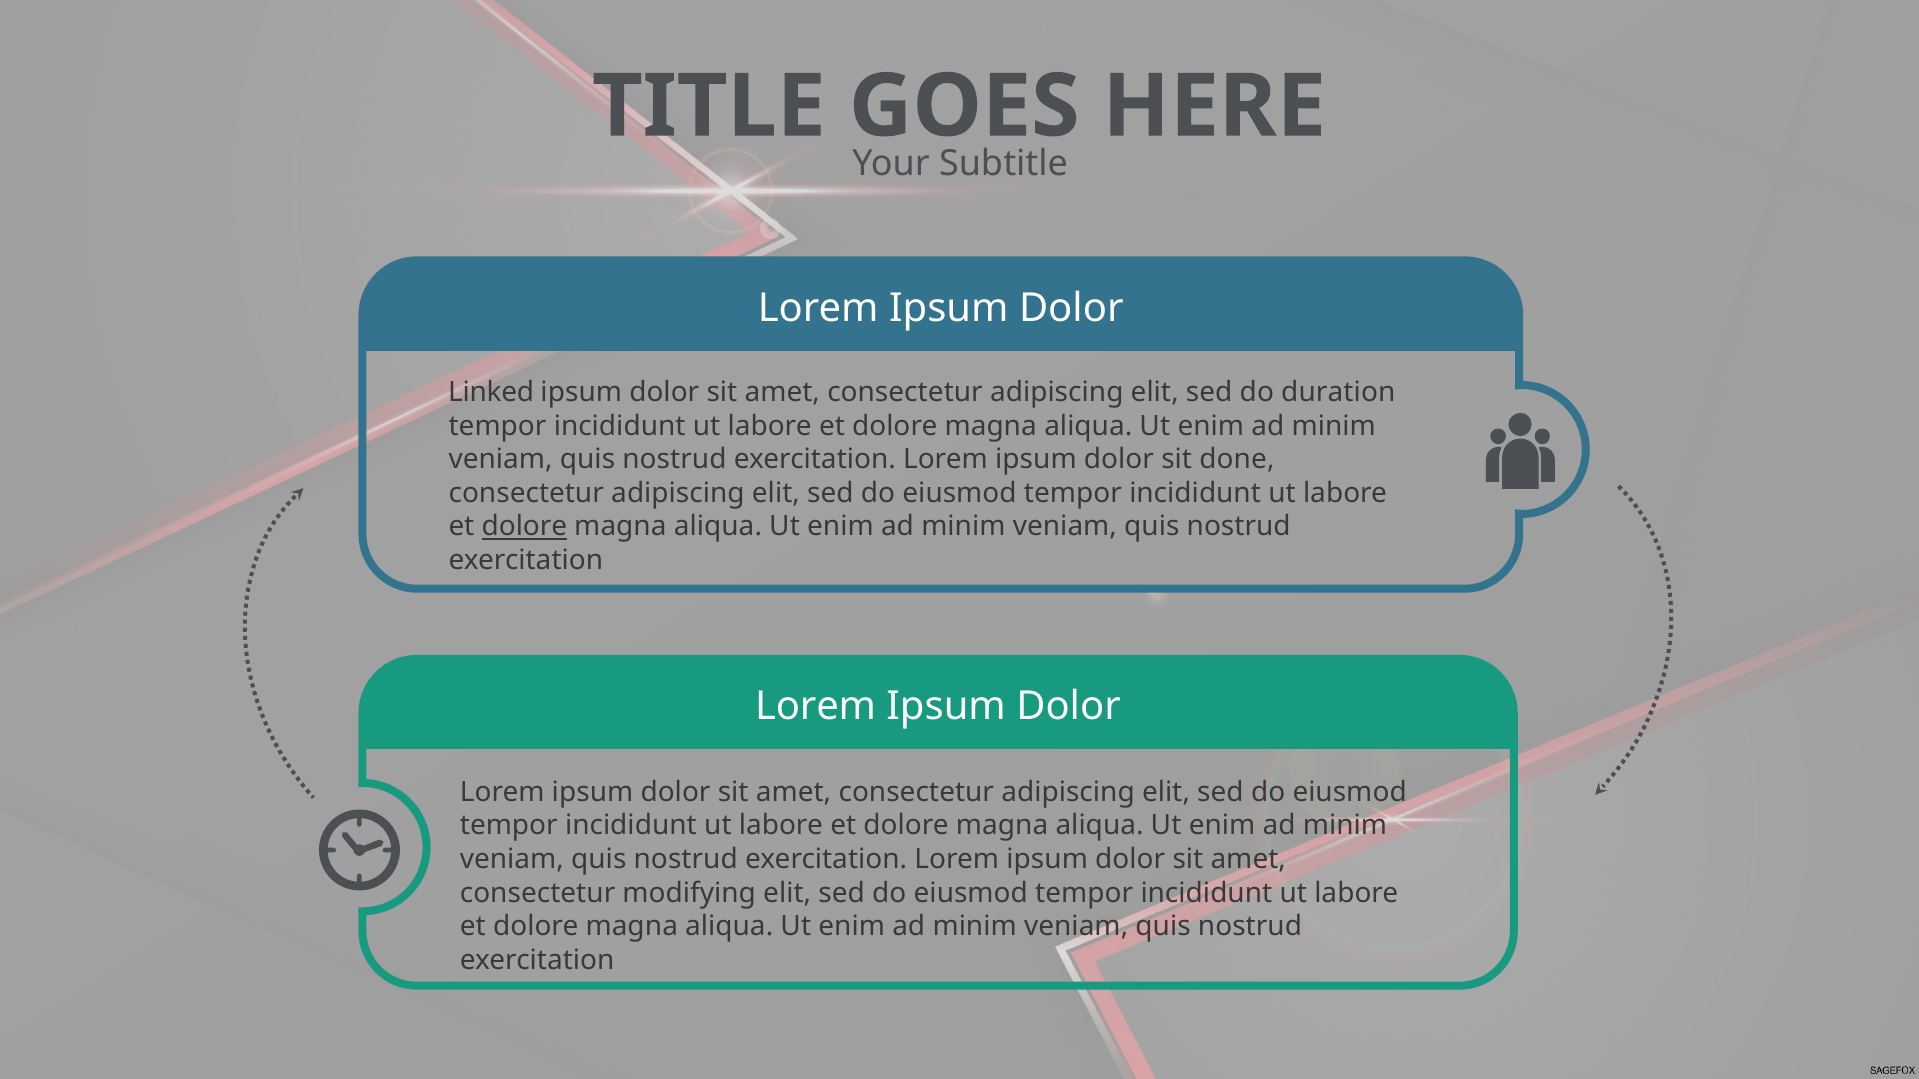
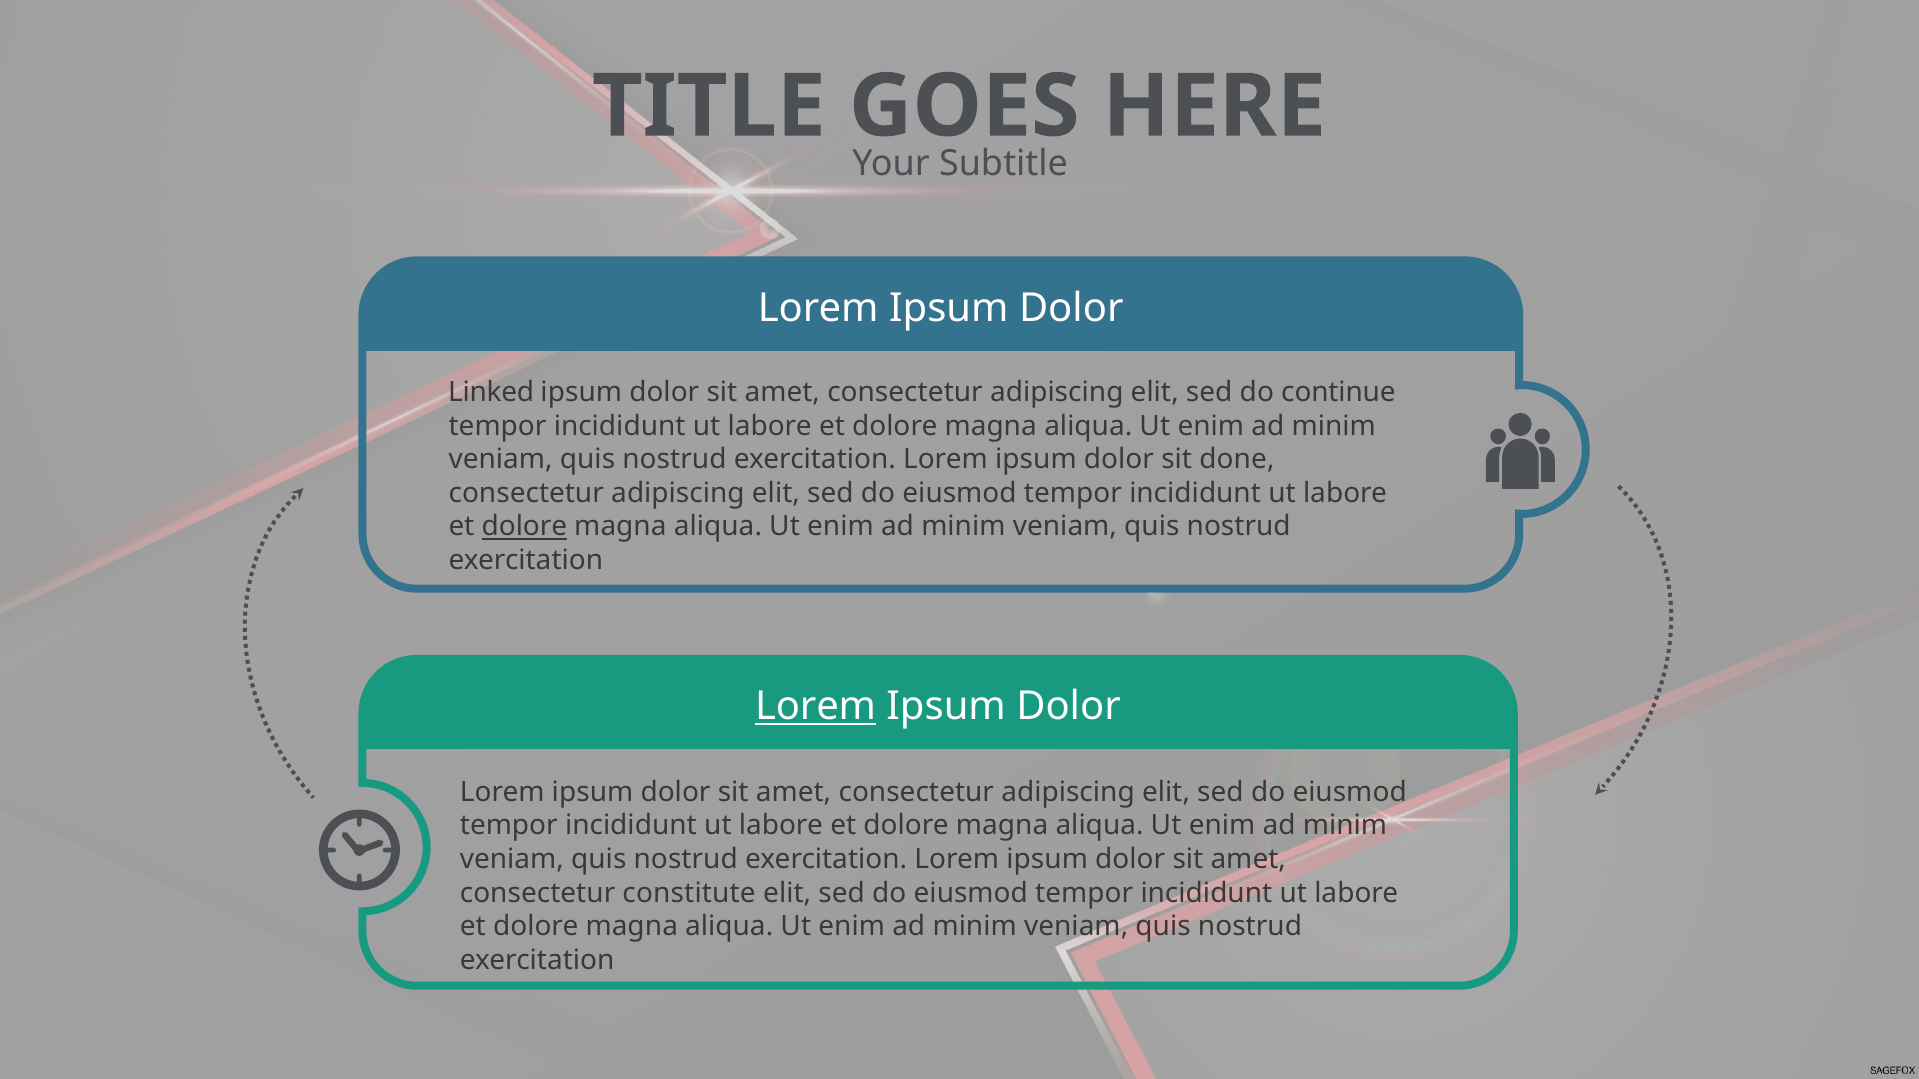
duration: duration -> continue (1338, 393)
Lorem underline: none -> present (816, 707)
modifying: modifying -> constitute (689, 893)
